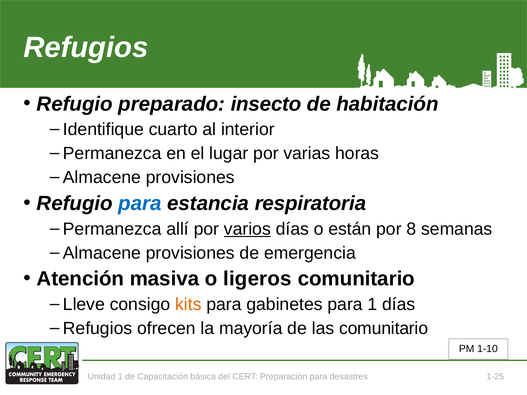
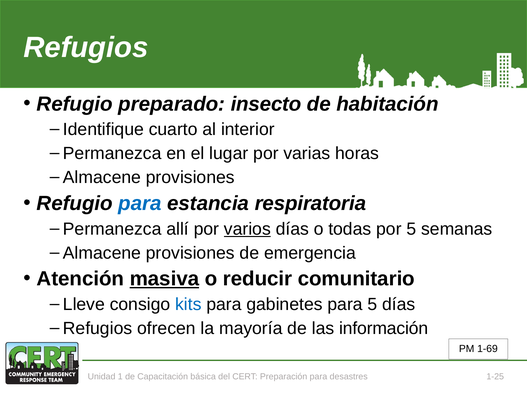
están: están -> todas (350, 229)
por 8: 8 -> 5 (411, 229)
masiva underline: none -> present (164, 279)
ligeros: ligeros -> reducir (258, 279)
kits colour: orange -> blue (188, 305)
para 1: 1 -> 5 (372, 305)
las comunitario: comunitario -> información (384, 329)
1-10: 1-10 -> 1-69 (487, 349)
